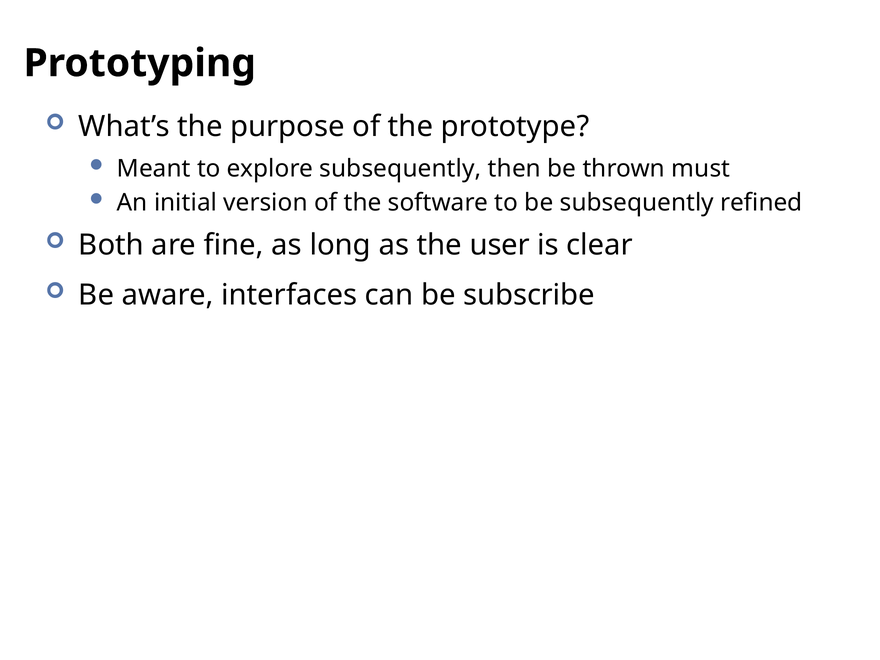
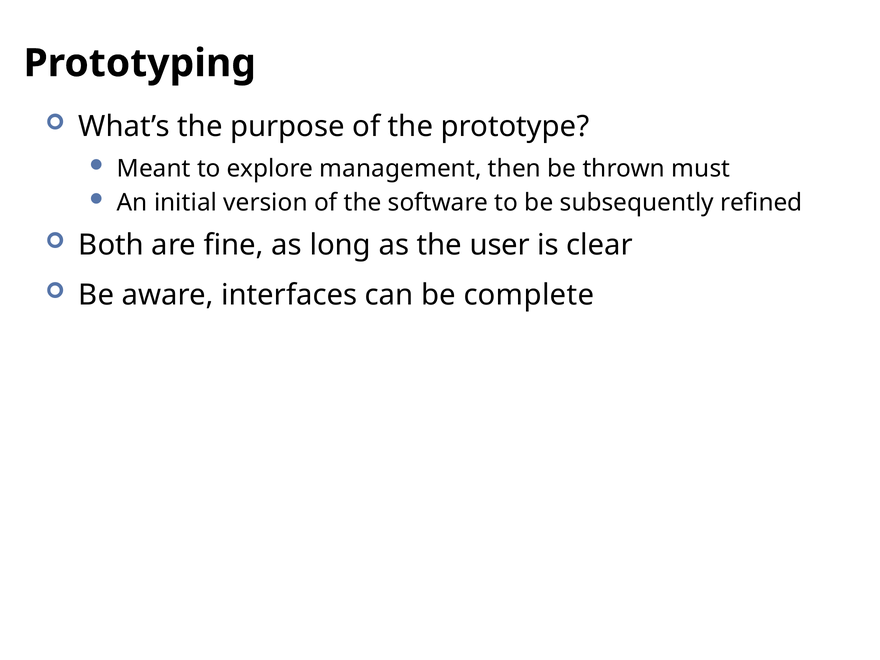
explore subsequently: subsequently -> management (400, 168)
subscribe: subscribe -> complete (529, 295)
